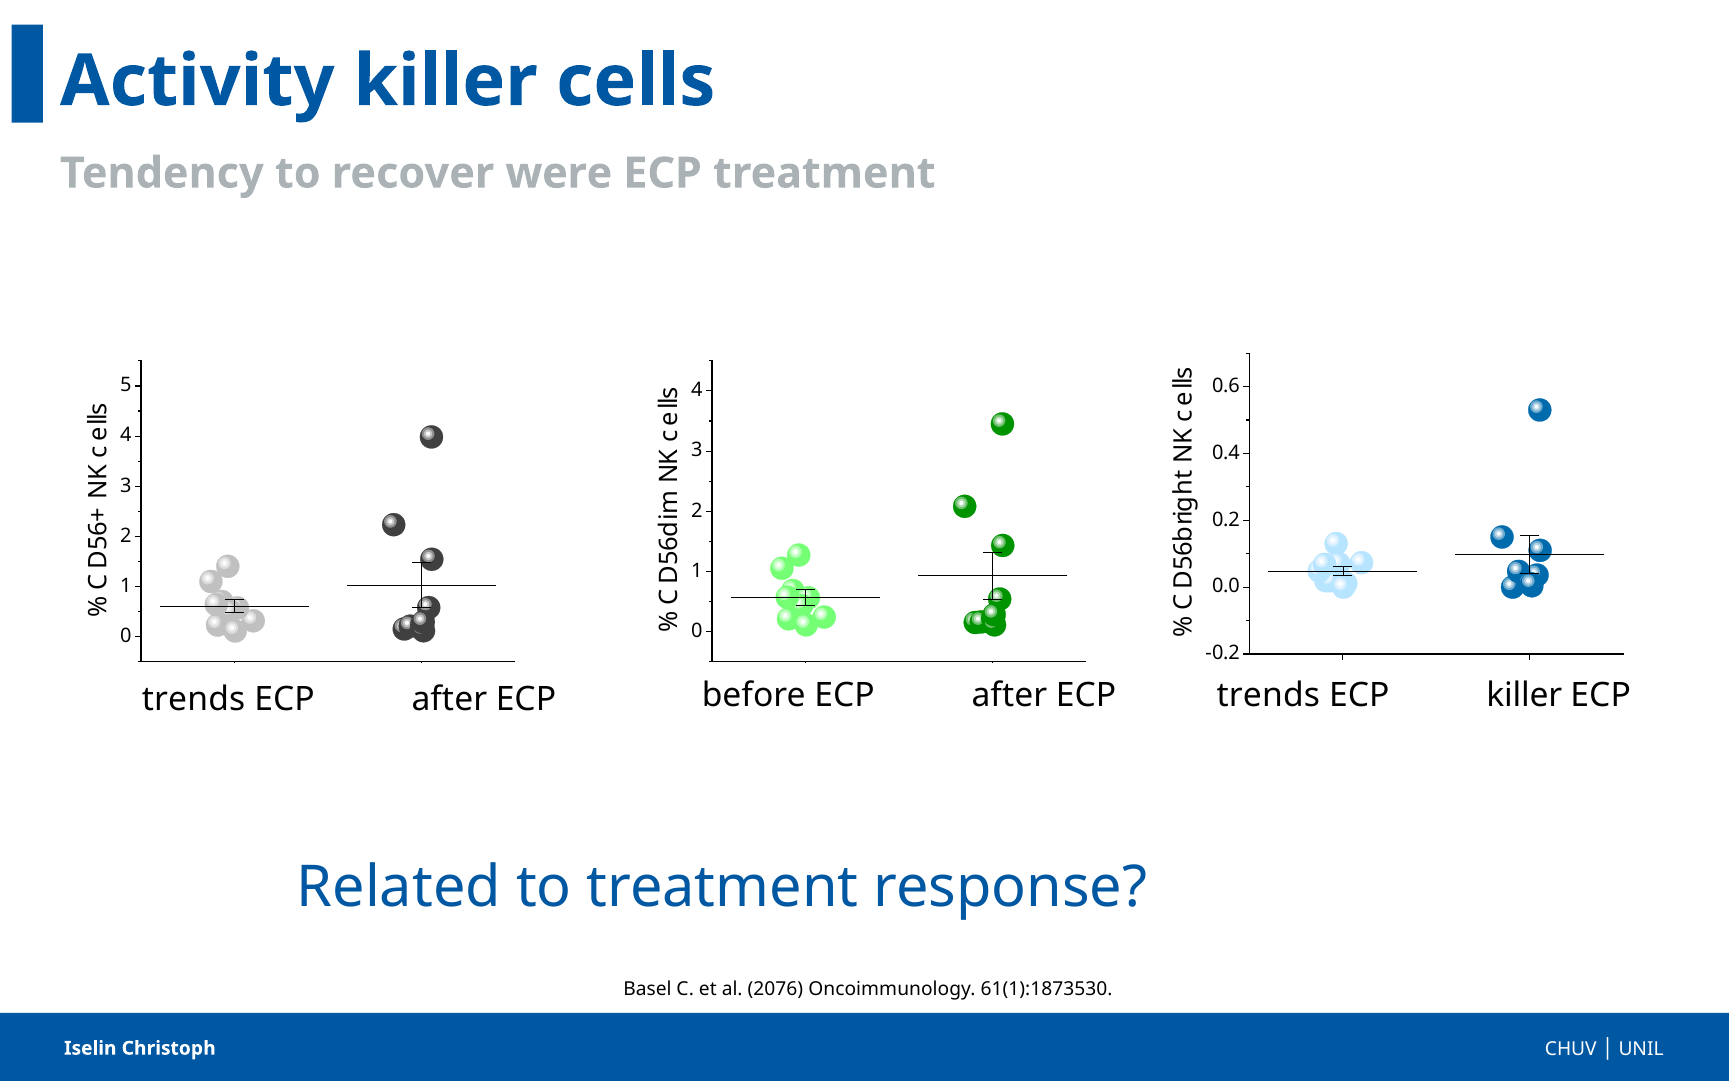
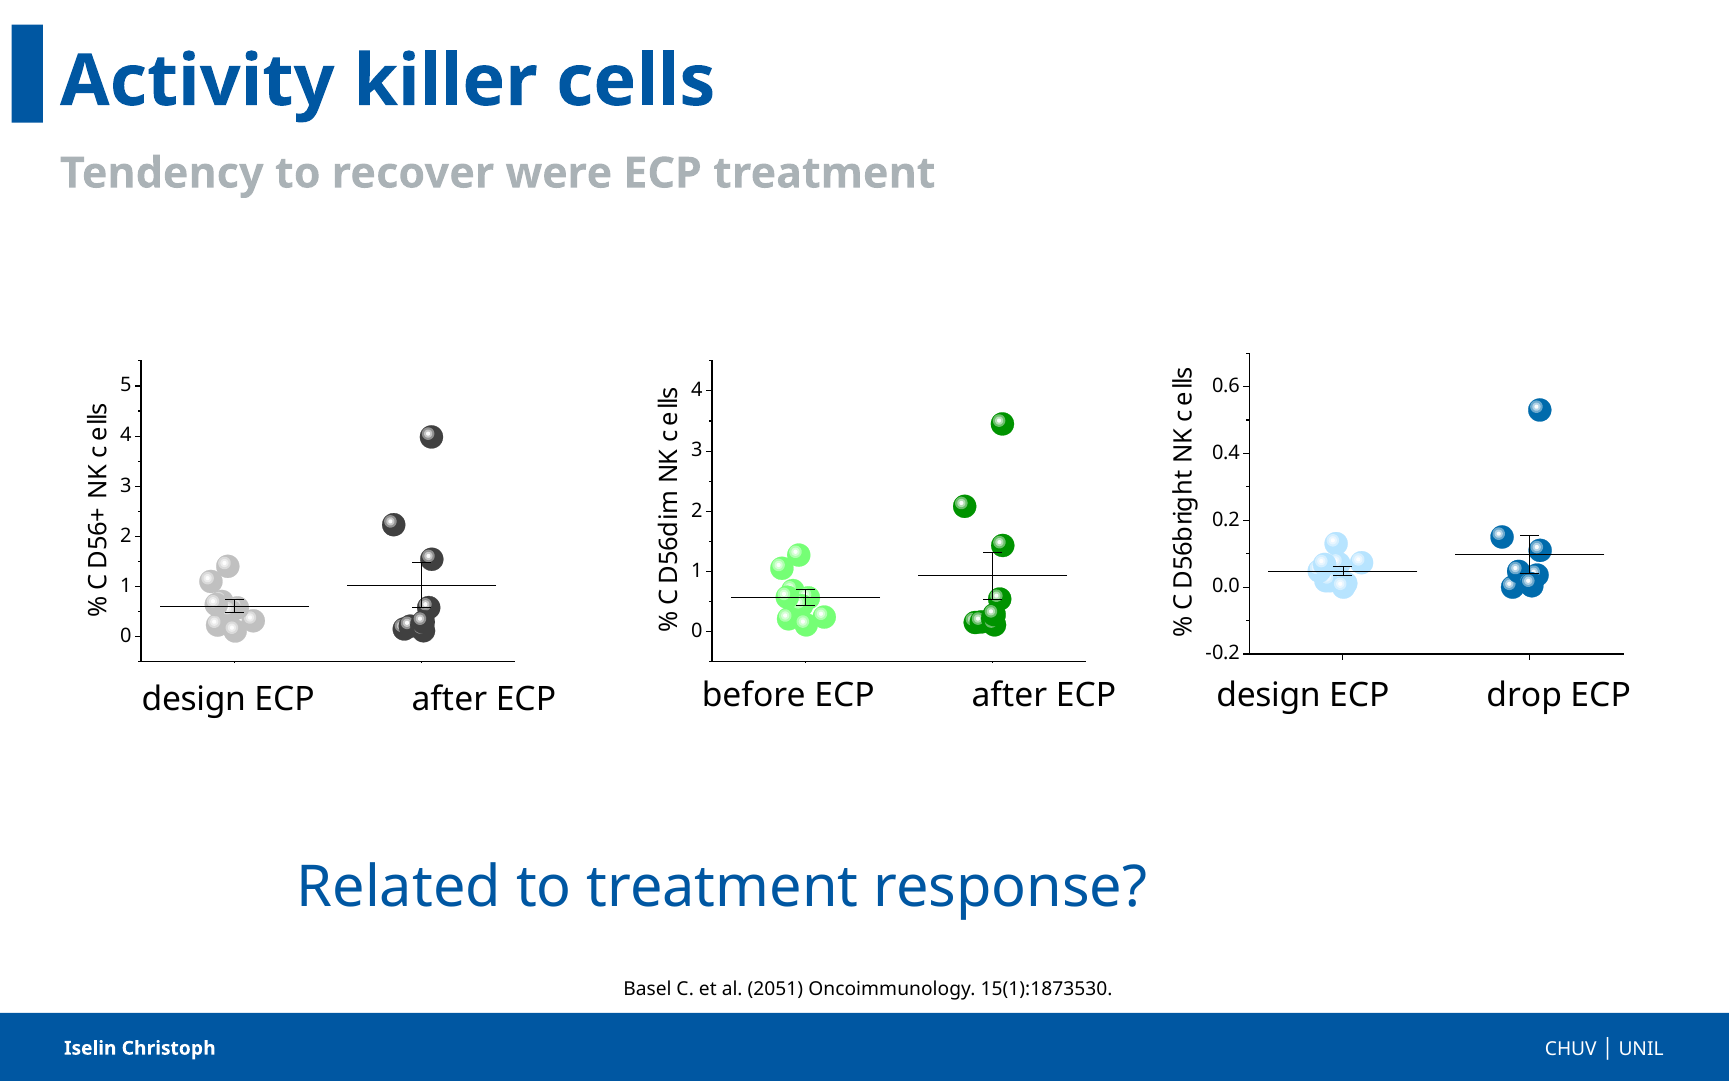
trends: trends -> design (194, 699)
ECP trends: trends -> design (1269, 695)
ECP killer: killer -> drop (1524, 695)
2076: 2076 -> 2051 (775, 989)
61(1):1873530: 61(1):1873530 -> 15(1):1873530 (1046, 989)
